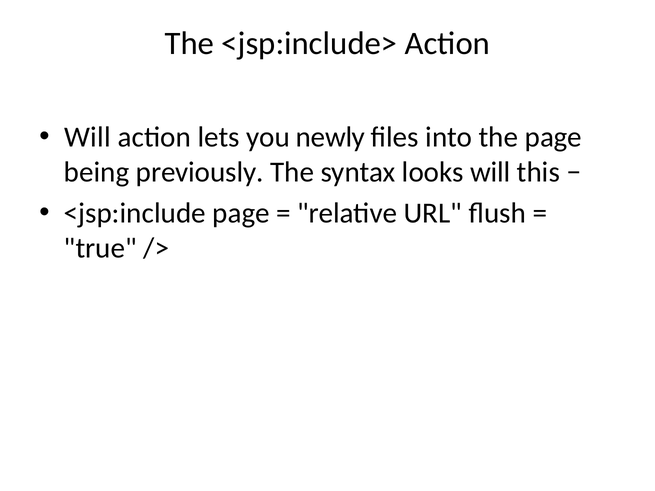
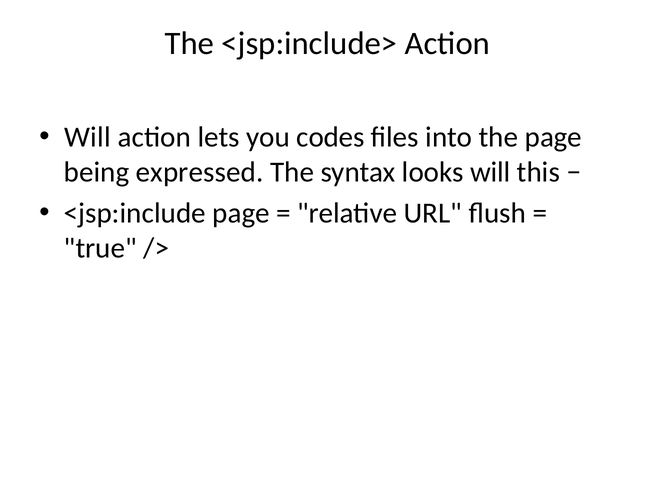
newly: newly -> codes (330, 137)
previously: previously -> expressed (200, 172)
